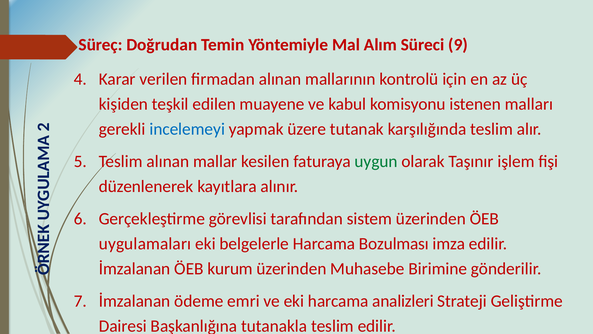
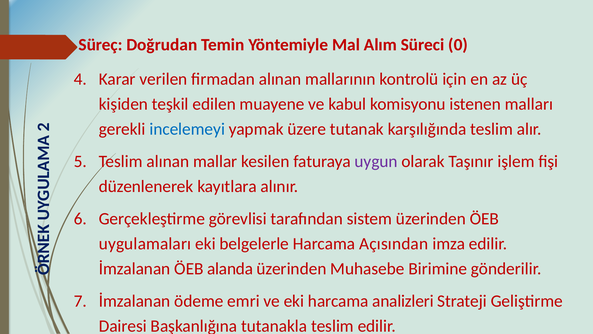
9: 9 -> 0 (458, 45)
uygun colour: green -> purple (376, 161)
Bozulması: Bozulması -> Açısından (394, 244)
kurum: kurum -> alanda (230, 268)
